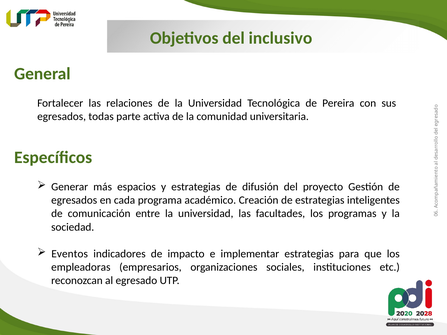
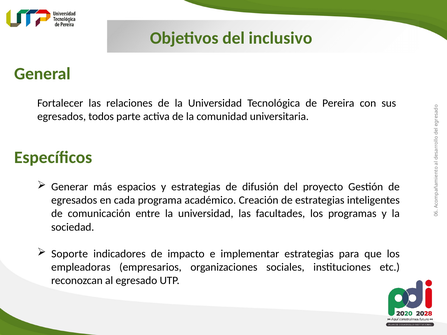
todas: todas -> todos (101, 116)
Eventos: Eventos -> Soporte (70, 254)
